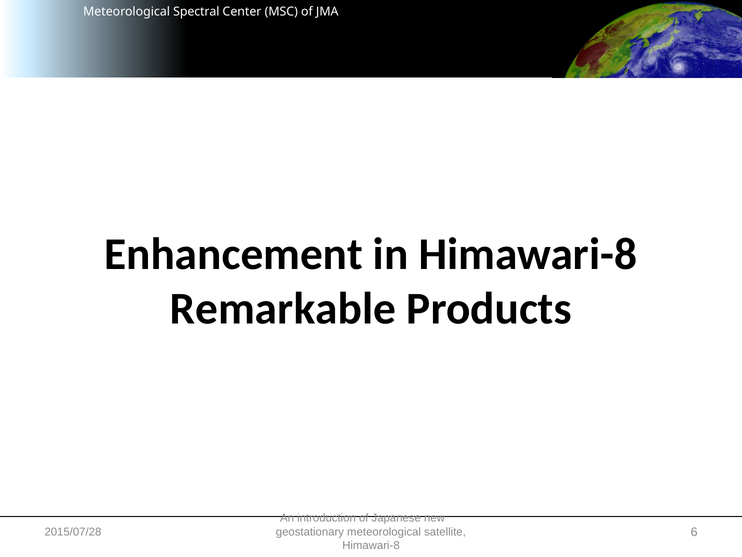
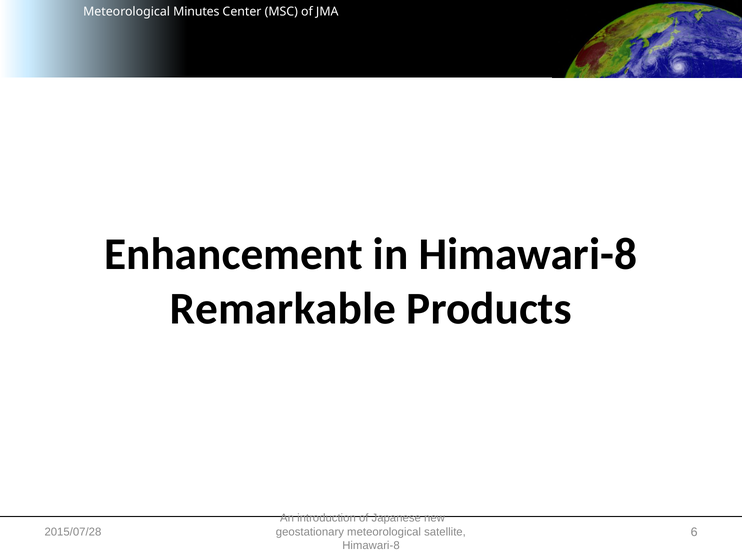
Spectral: Spectral -> Minutes (196, 12)
